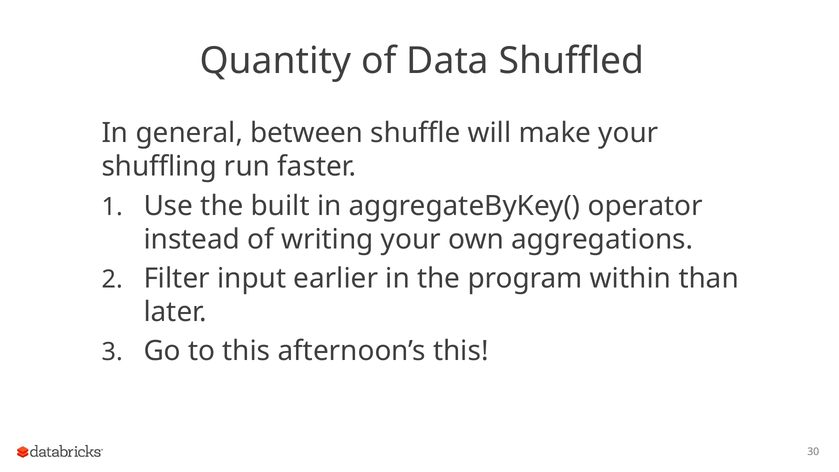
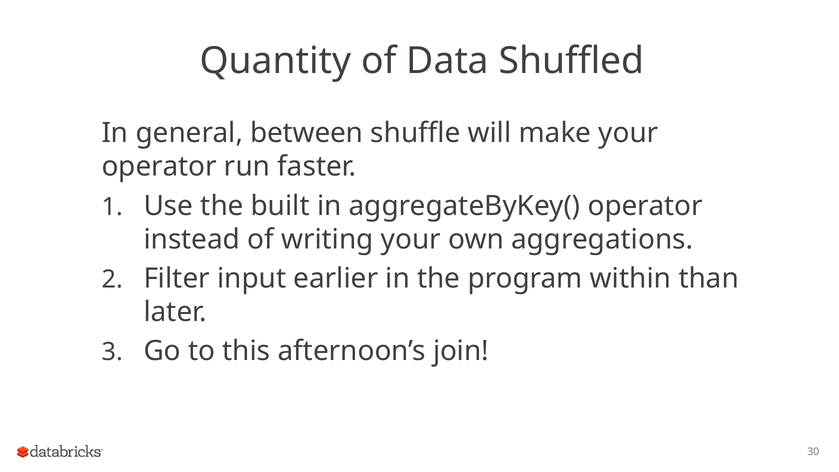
shuffling: shuffling -> operator (159, 167)
afternoon’s this: this -> join (461, 351)
